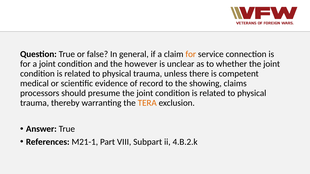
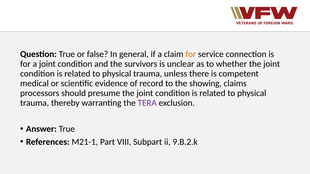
however: however -> survivors (141, 64)
TERA colour: orange -> purple (147, 103)
4.B.2.k: 4.B.2.k -> 9.B.2.k (185, 142)
